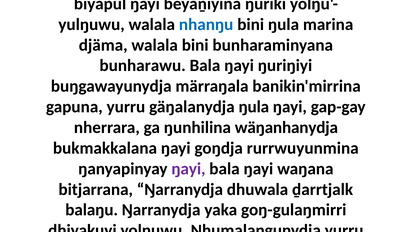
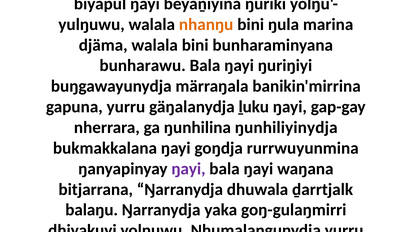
nhanŋu colour: blue -> orange (206, 24)
gäŋalanydja ŋula: ŋula -> ḻuku (254, 107)
wäŋanhanydja: wäŋanhanydja -> ŋunhiliyinydja (286, 127)
